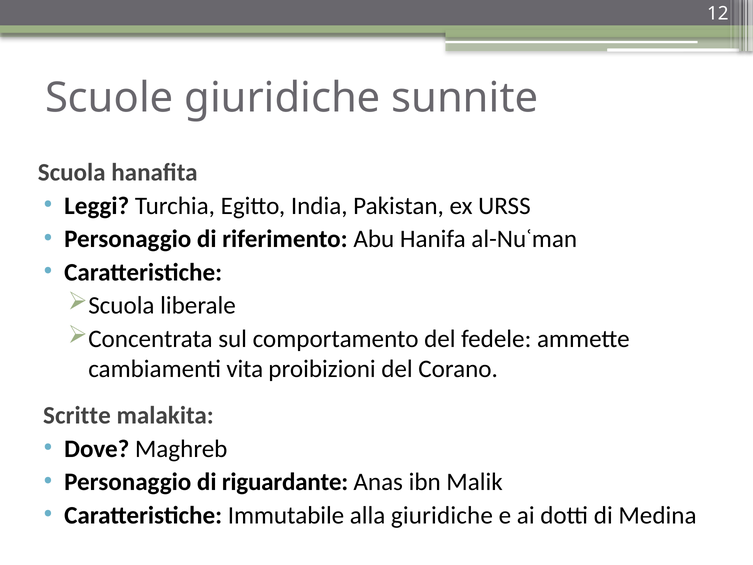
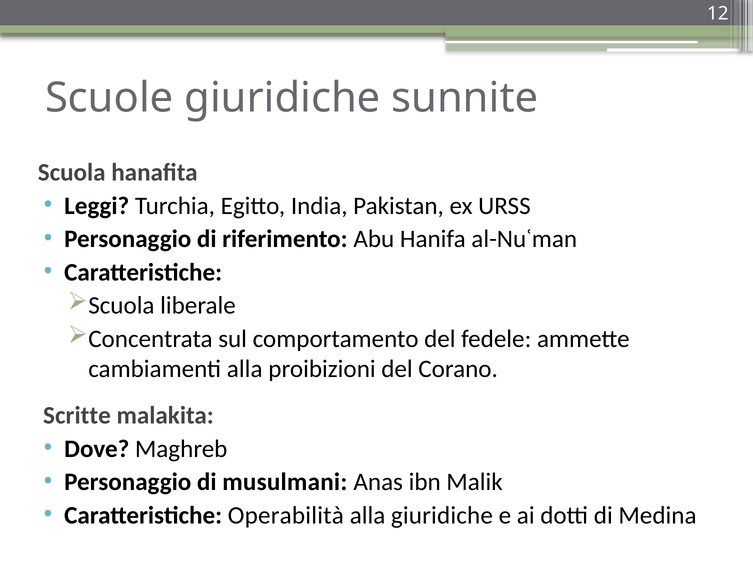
cambiamenti vita: vita -> alla (245, 369)
riguardante: riguardante -> musulmani (285, 482)
Immutabile: Immutabile -> Operabilità (286, 515)
